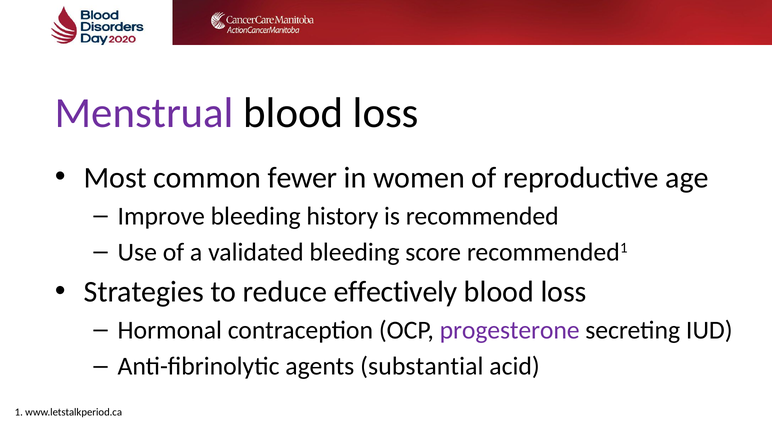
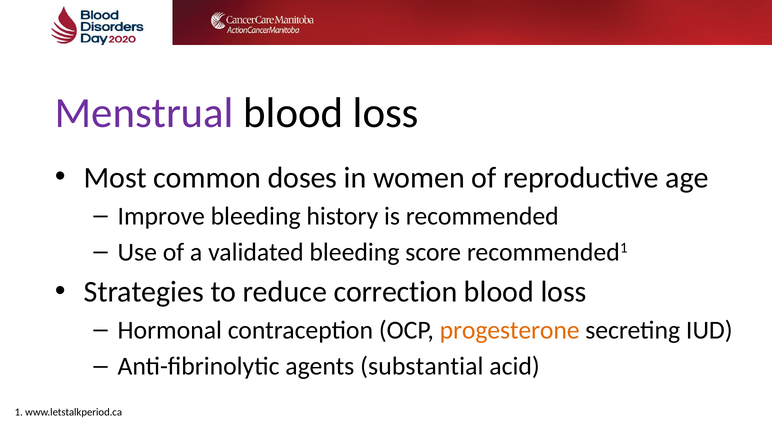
fewer: fewer -> doses (302, 177)
effectively: effectively -> correction (395, 291)
progesterone colour: purple -> orange (510, 330)
